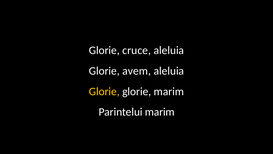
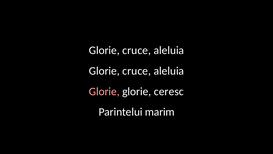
avem: avem -> cruce (137, 71)
Glorie colour: yellow -> pink (104, 91)
glorie marim: marim -> ceresc (169, 91)
